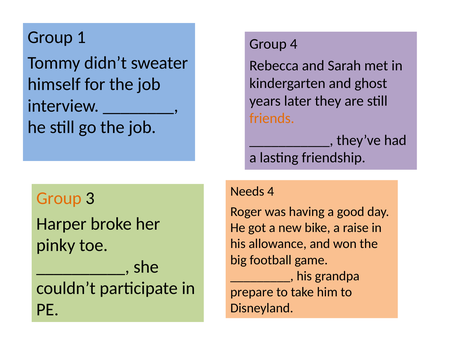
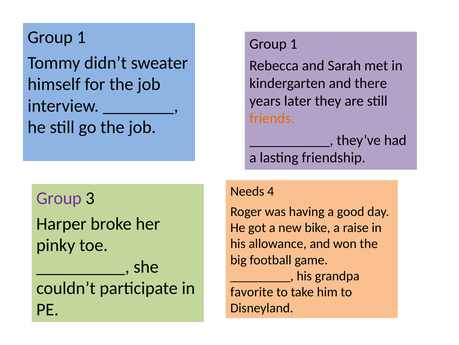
4: 4 -> 1 (294, 44)
ghost: ghost -> there (371, 83)
Group colour: orange -> purple (59, 198)
prepare: prepare -> favorite (252, 291)
